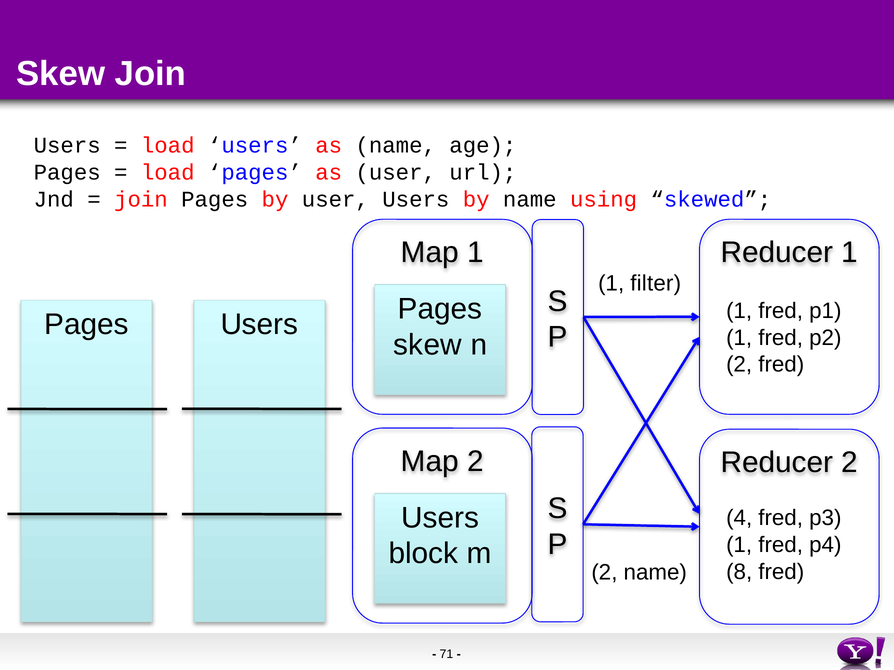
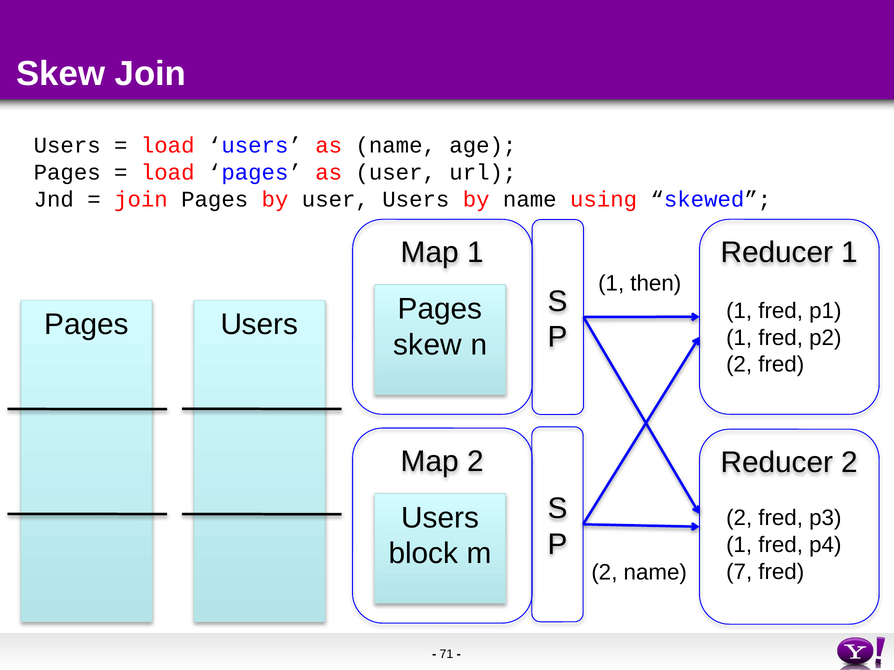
filter: filter -> then (656, 284)
4: 4 -> 2 (739, 518)
8: 8 -> 7 (739, 572)
